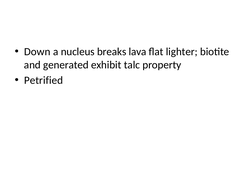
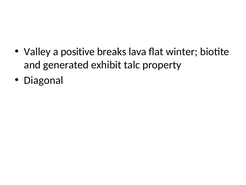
Down: Down -> Valley (37, 52)
nucleus: nucleus -> positive (78, 52)
lighter: lighter -> winter (182, 52)
Petrified: Petrified -> Diagonal (44, 80)
